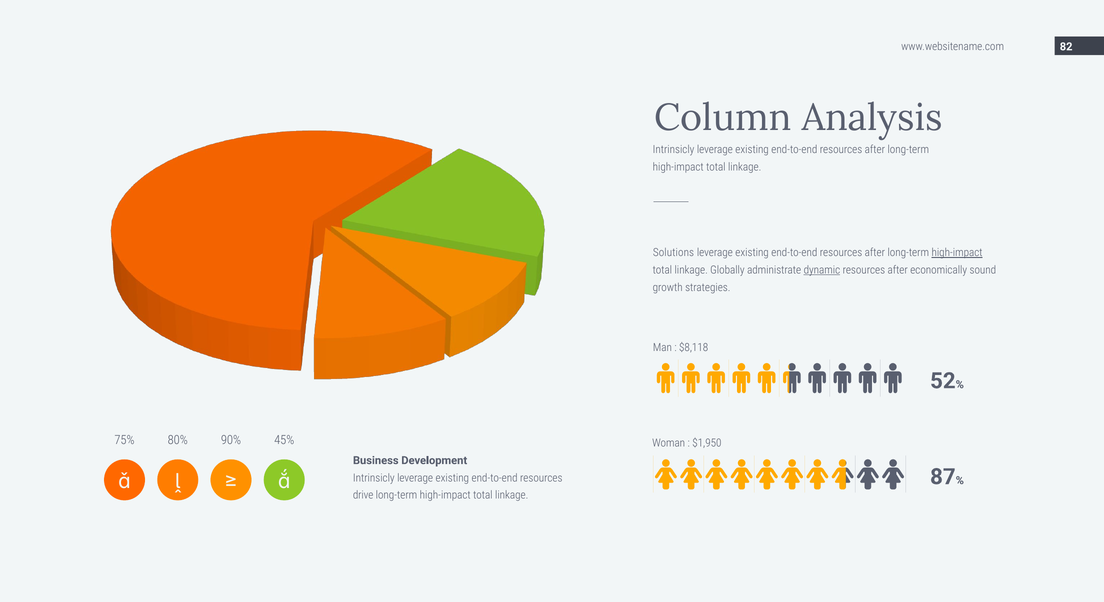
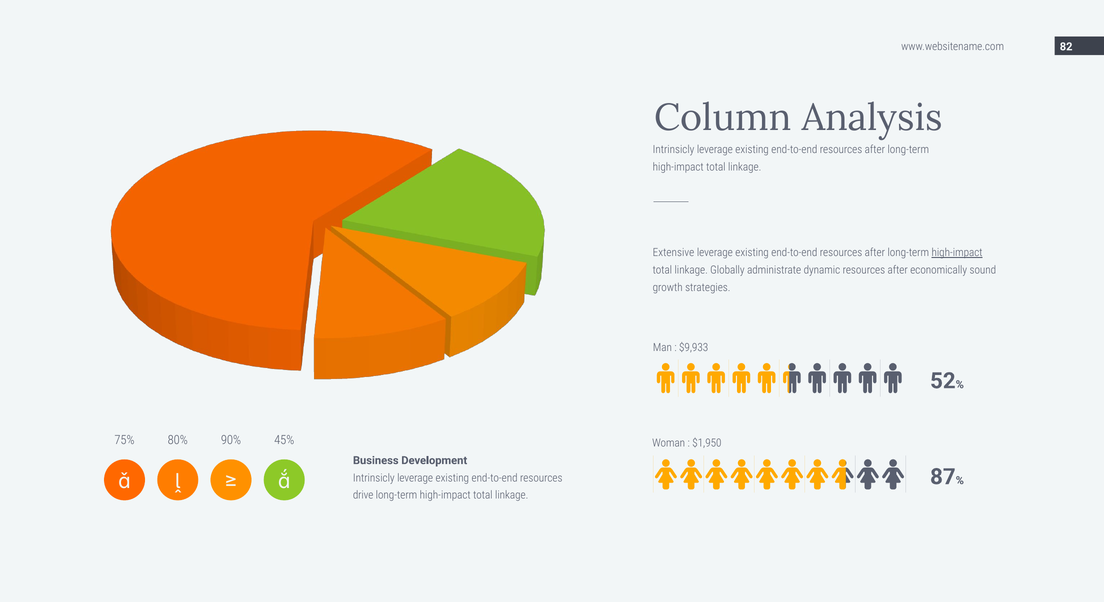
Solutions: Solutions -> Extensive (674, 253)
dynamic underline: present -> none (822, 270)
$8,118: $8,118 -> $9,933 (694, 347)
